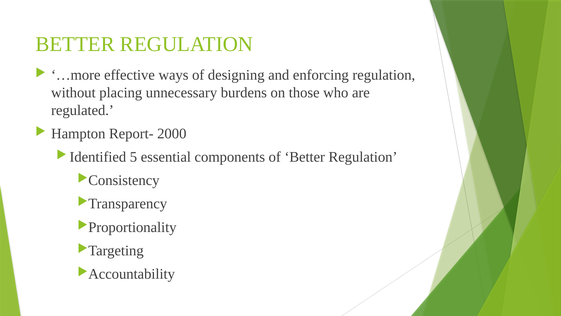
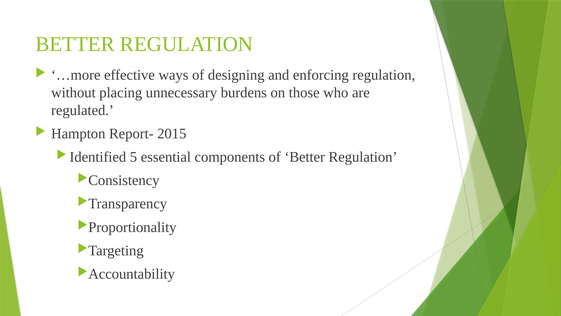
2000: 2000 -> 2015 (172, 133)
